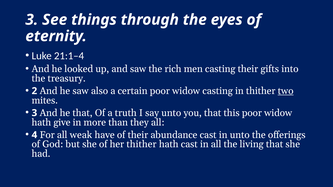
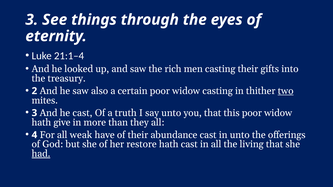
he that: that -> cast (82, 113)
her thither: thither -> restore (142, 145)
had underline: none -> present (41, 154)
